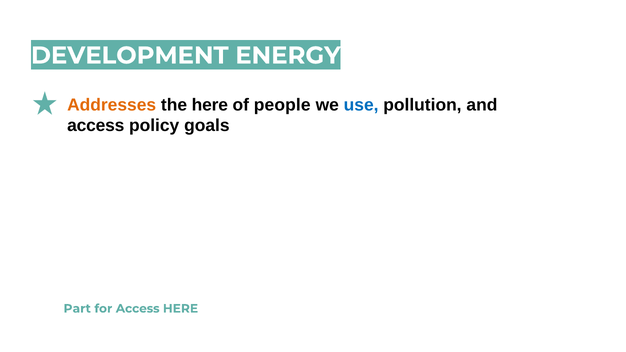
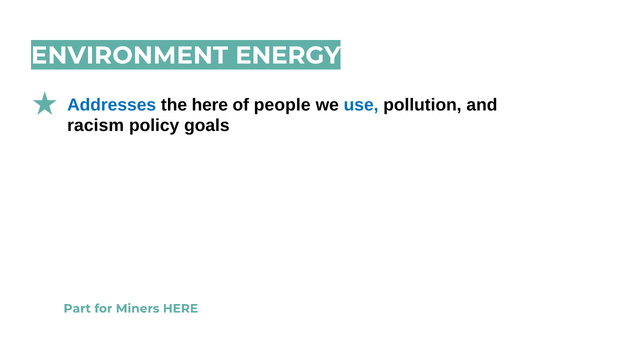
DEVELOPMENT: DEVELOPMENT -> ENVIRONMENT (130, 56)
Addresses colour: orange -> blue (112, 105)
access: access -> racism (96, 126)
for Access: Access -> Miners (138, 309)
